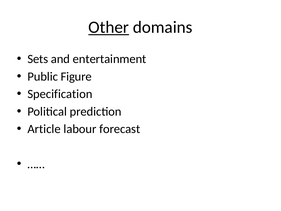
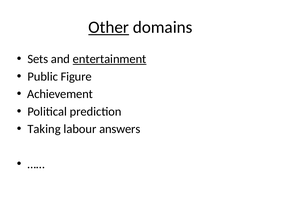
entertainment underline: none -> present (110, 59)
Specification: Specification -> Achievement (60, 94)
Article: Article -> Taking (44, 129)
forecast: forecast -> answers (120, 129)
